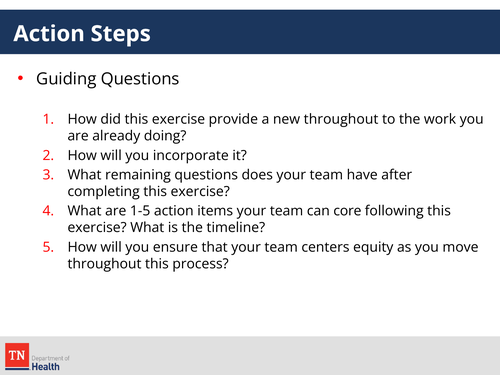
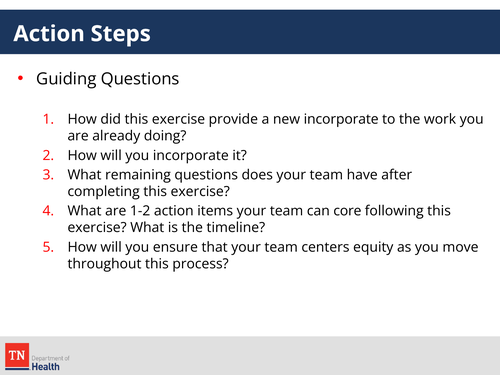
new throughout: throughout -> incorporate (341, 119)
1-5: 1-5 -> 1-2 (140, 211)
